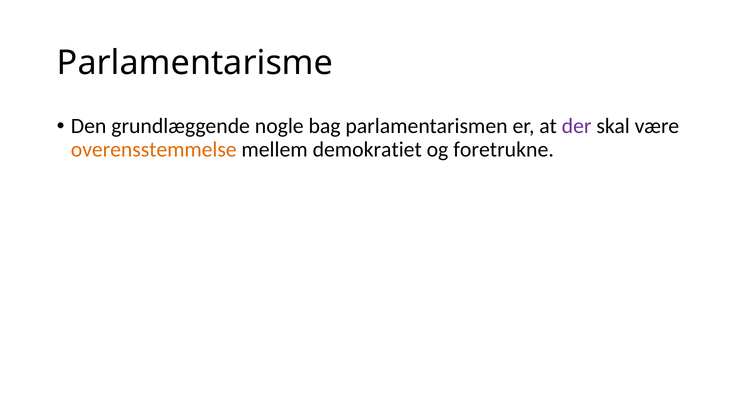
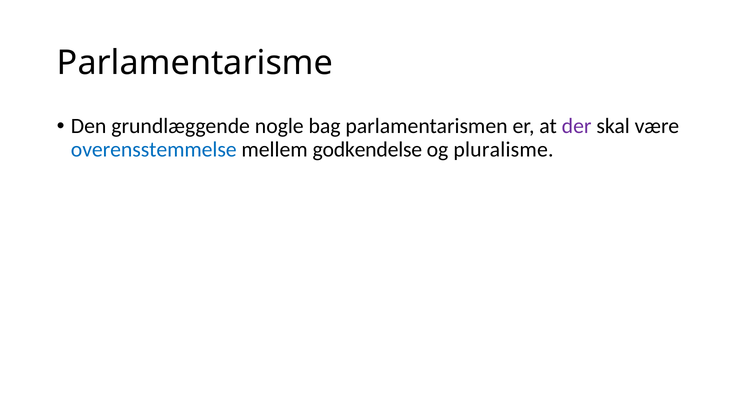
overensstemmelse colour: orange -> blue (154, 150)
demokratiet: demokratiet -> godkendelse (367, 150)
foretrukne: foretrukne -> pluralisme (503, 150)
